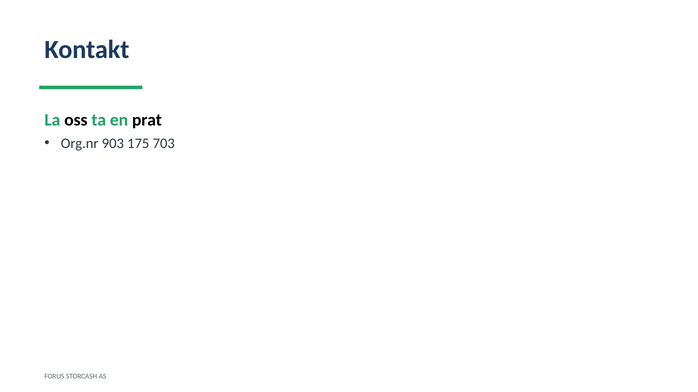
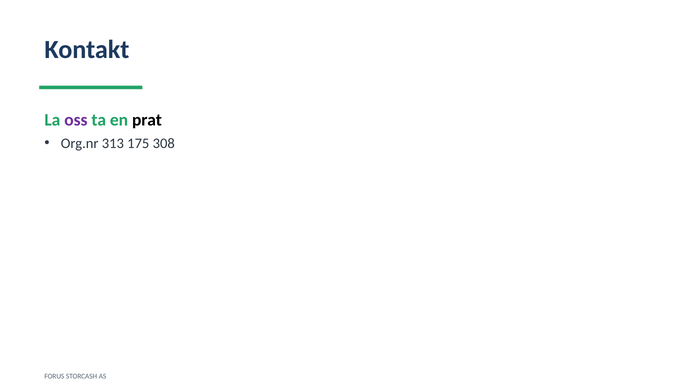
oss colour: black -> purple (76, 120)
903: 903 -> 313 (113, 144)
703: 703 -> 308 (164, 144)
